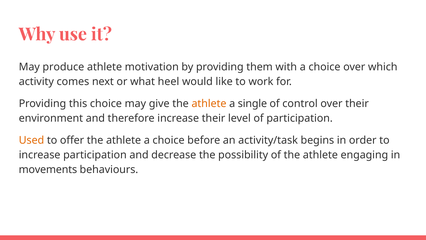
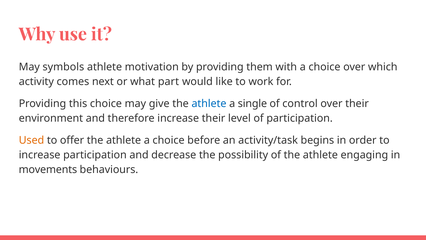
produce: produce -> symbols (63, 67)
heel: heel -> part (168, 82)
athlete colour: orange -> blue (209, 103)
